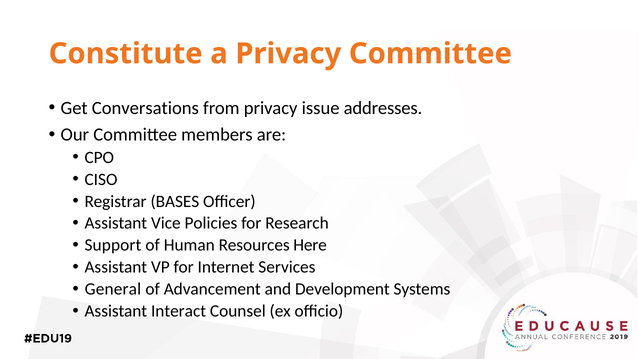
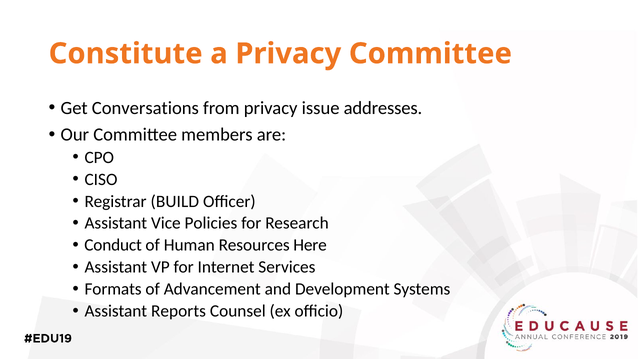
BASES: BASES -> BUILD (175, 201)
Support: Support -> Conduct (113, 245)
General: General -> Formats (113, 289)
Interact: Interact -> Reports (179, 311)
